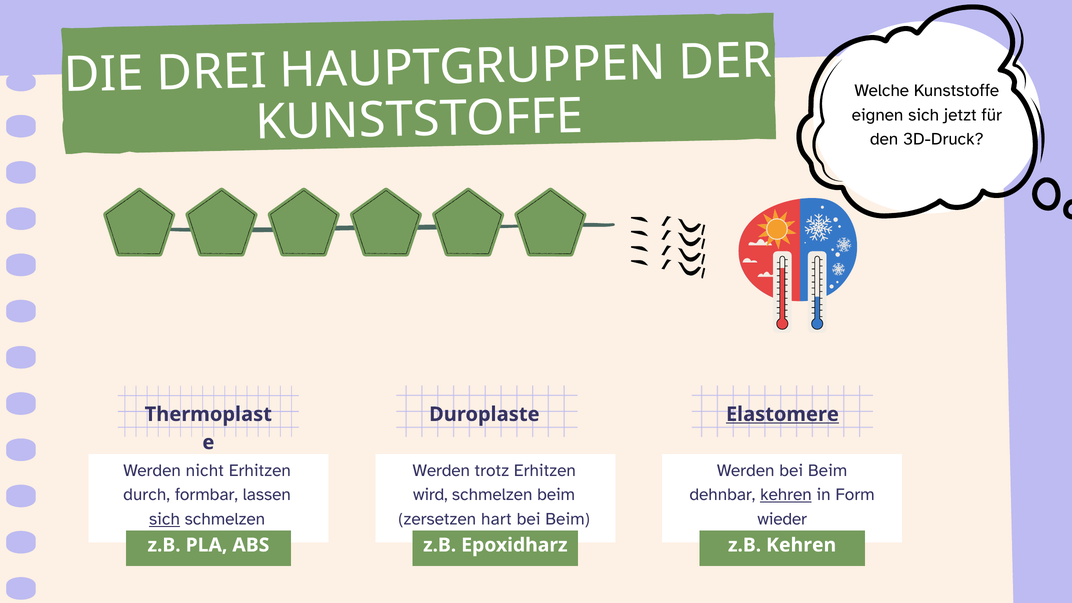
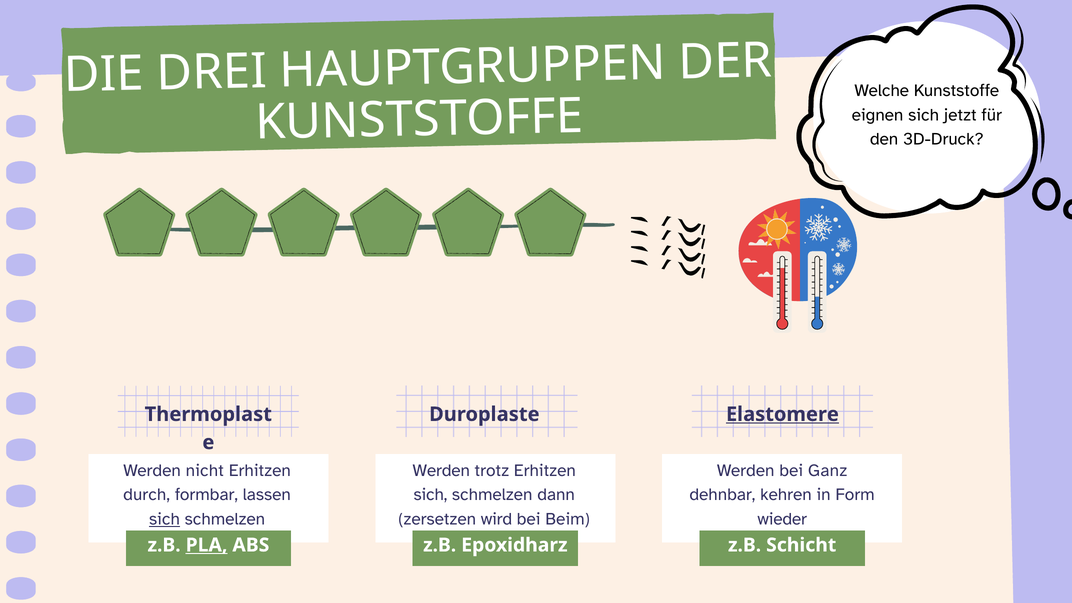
Werden bei Beim: Beim -> Ganz (828, 470)
wird: wird -> sich (430, 495)
schmelzen beim: beim -> dann (556, 495)
kehren underline: present -> none (786, 495)
hart: hart -> wird (497, 519)
PLA underline: none -> present (206, 545)
z.B Kehren: Kehren -> Schicht (801, 545)
